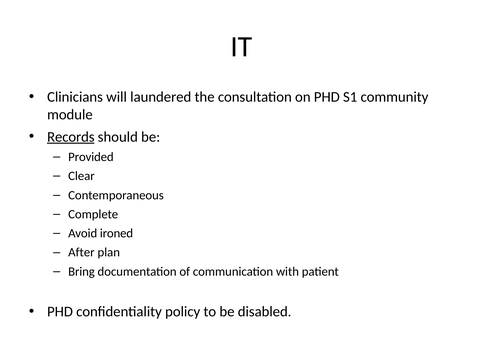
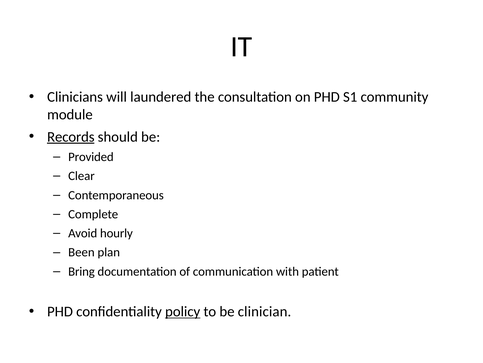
ironed: ironed -> hourly (116, 233)
After: After -> Been (81, 252)
policy underline: none -> present (183, 311)
disabled: disabled -> clinician (265, 311)
